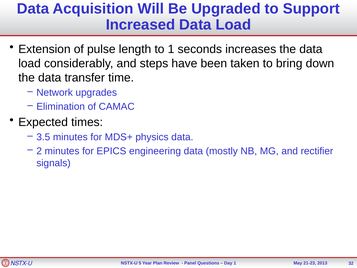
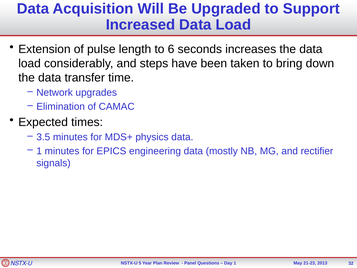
to 1: 1 -> 6 (171, 49)
2: 2 -> 1 (39, 151)
